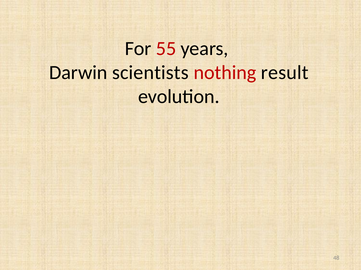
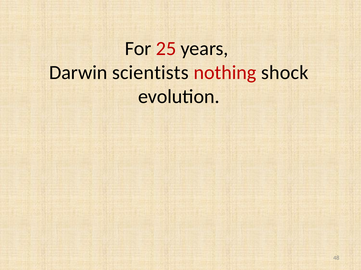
55: 55 -> 25 (166, 49)
result: result -> shock (285, 73)
